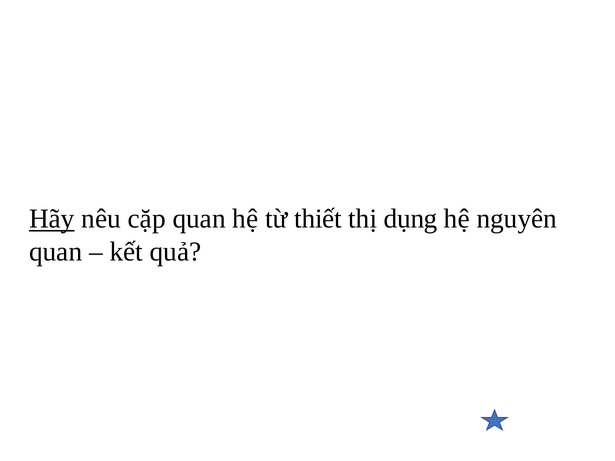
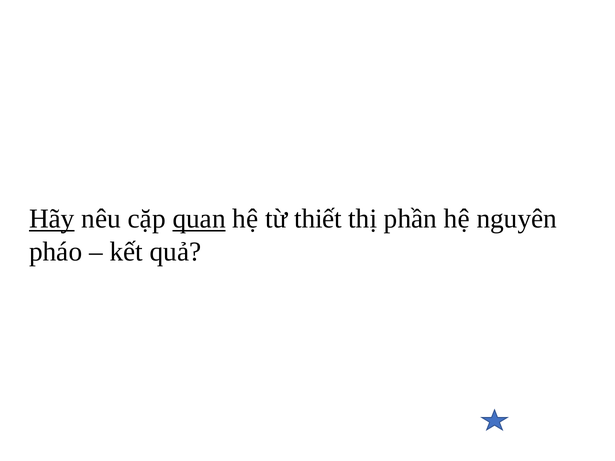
quan underline: none -> present (199, 219)
dụng: dụng -> phần (411, 219)
quan: quan -> pháo (56, 252)
